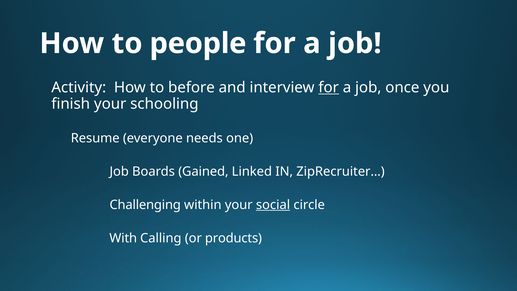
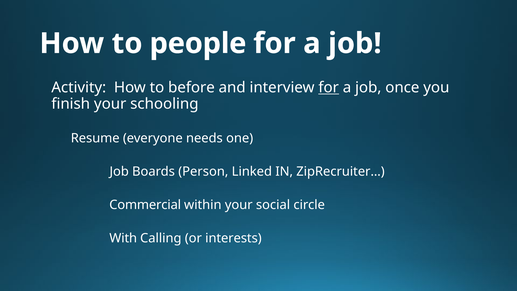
Gained: Gained -> Person (203, 171)
Challenging: Challenging -> Commercial (145, 205)
social underline: present -> none (273, 205)
products: products -> interests (233, 238)
